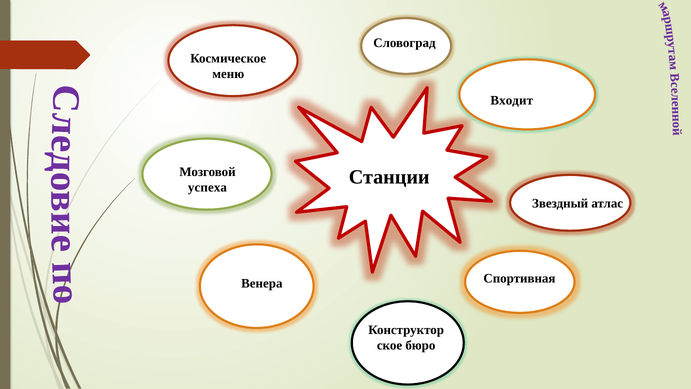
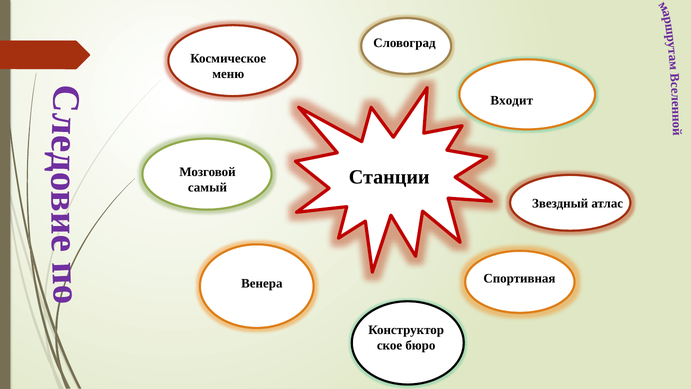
успеха: успеха -> самый (207, 188)
